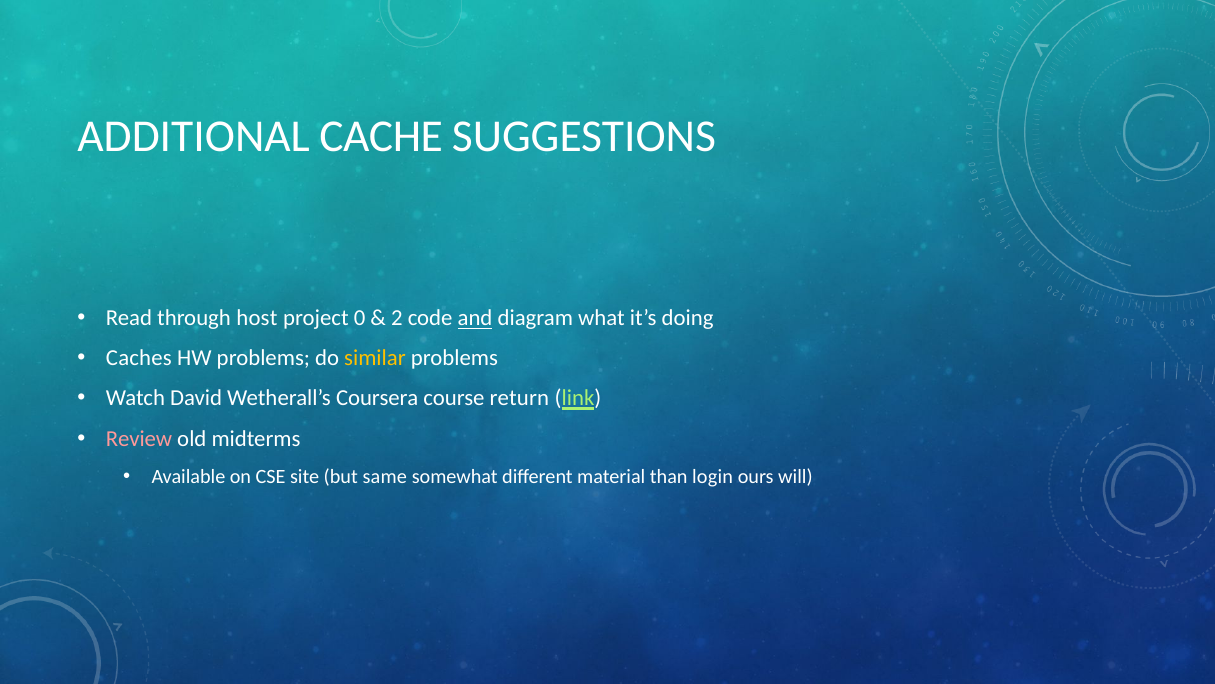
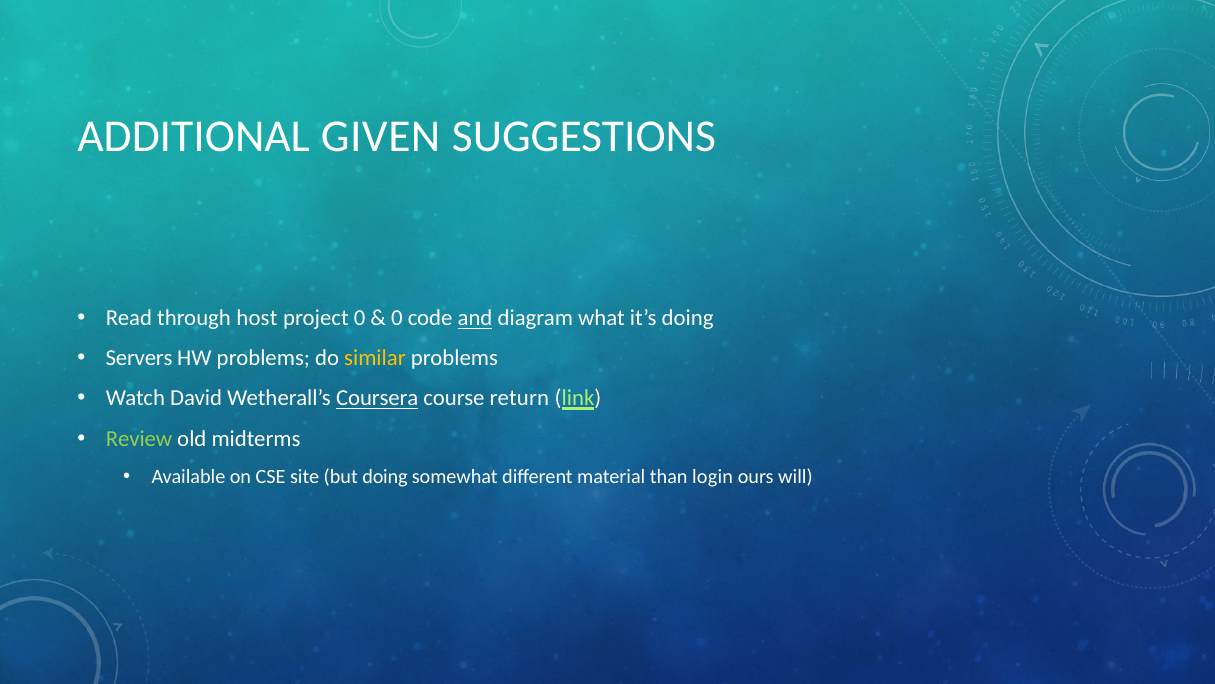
CACHE: CACHE -> GIVEN (381, 136)
2: 2 -> 0 (397, 318)
Caches: Caches -> Servers (139, 358)
Coursera underline: none -> present (377, 398)
Review colour: pink -> light green (139, 439)
but same: same -> doing (385, 477)
